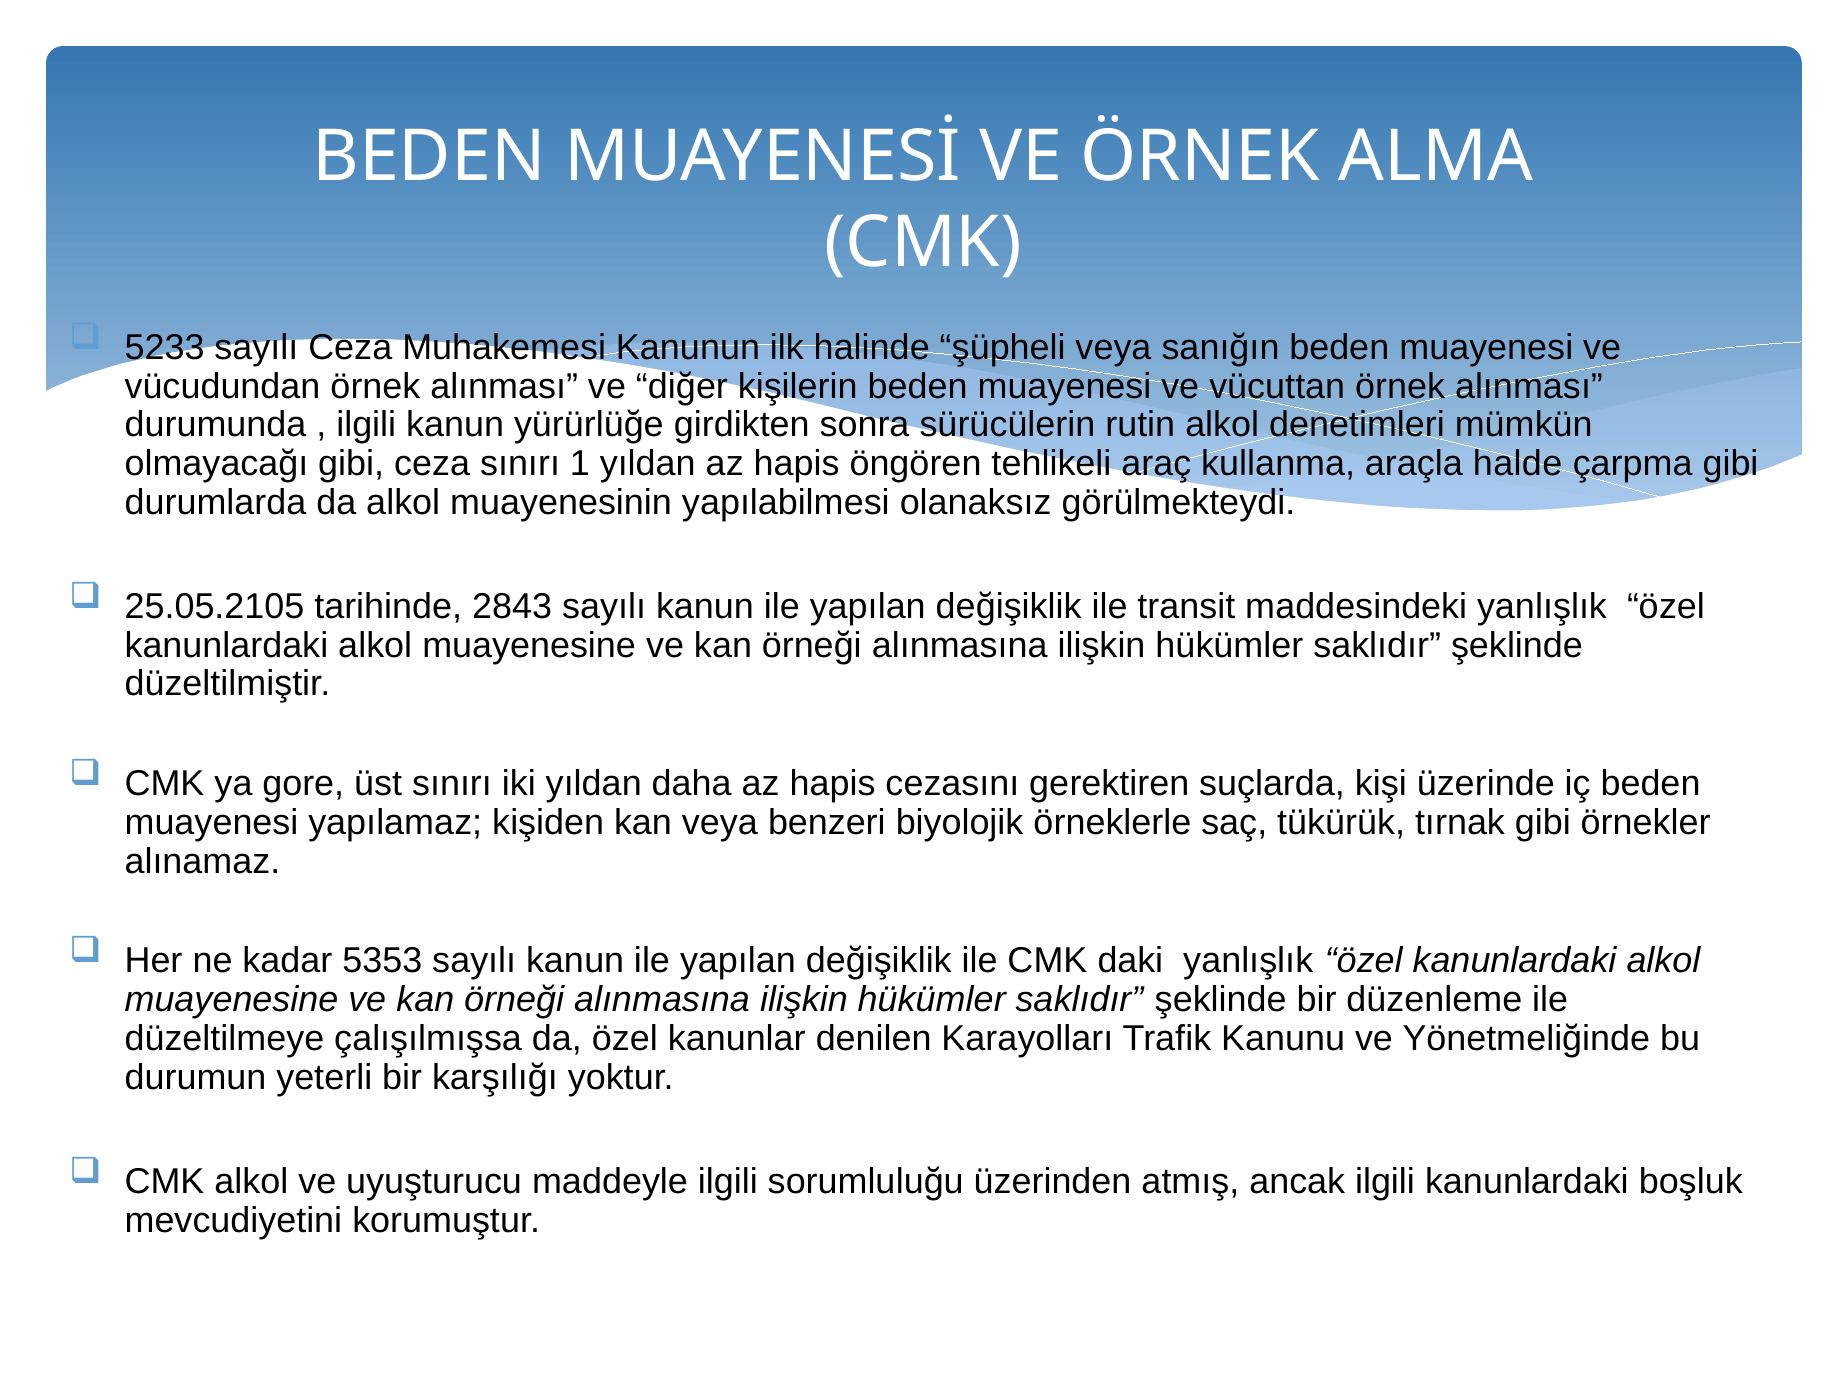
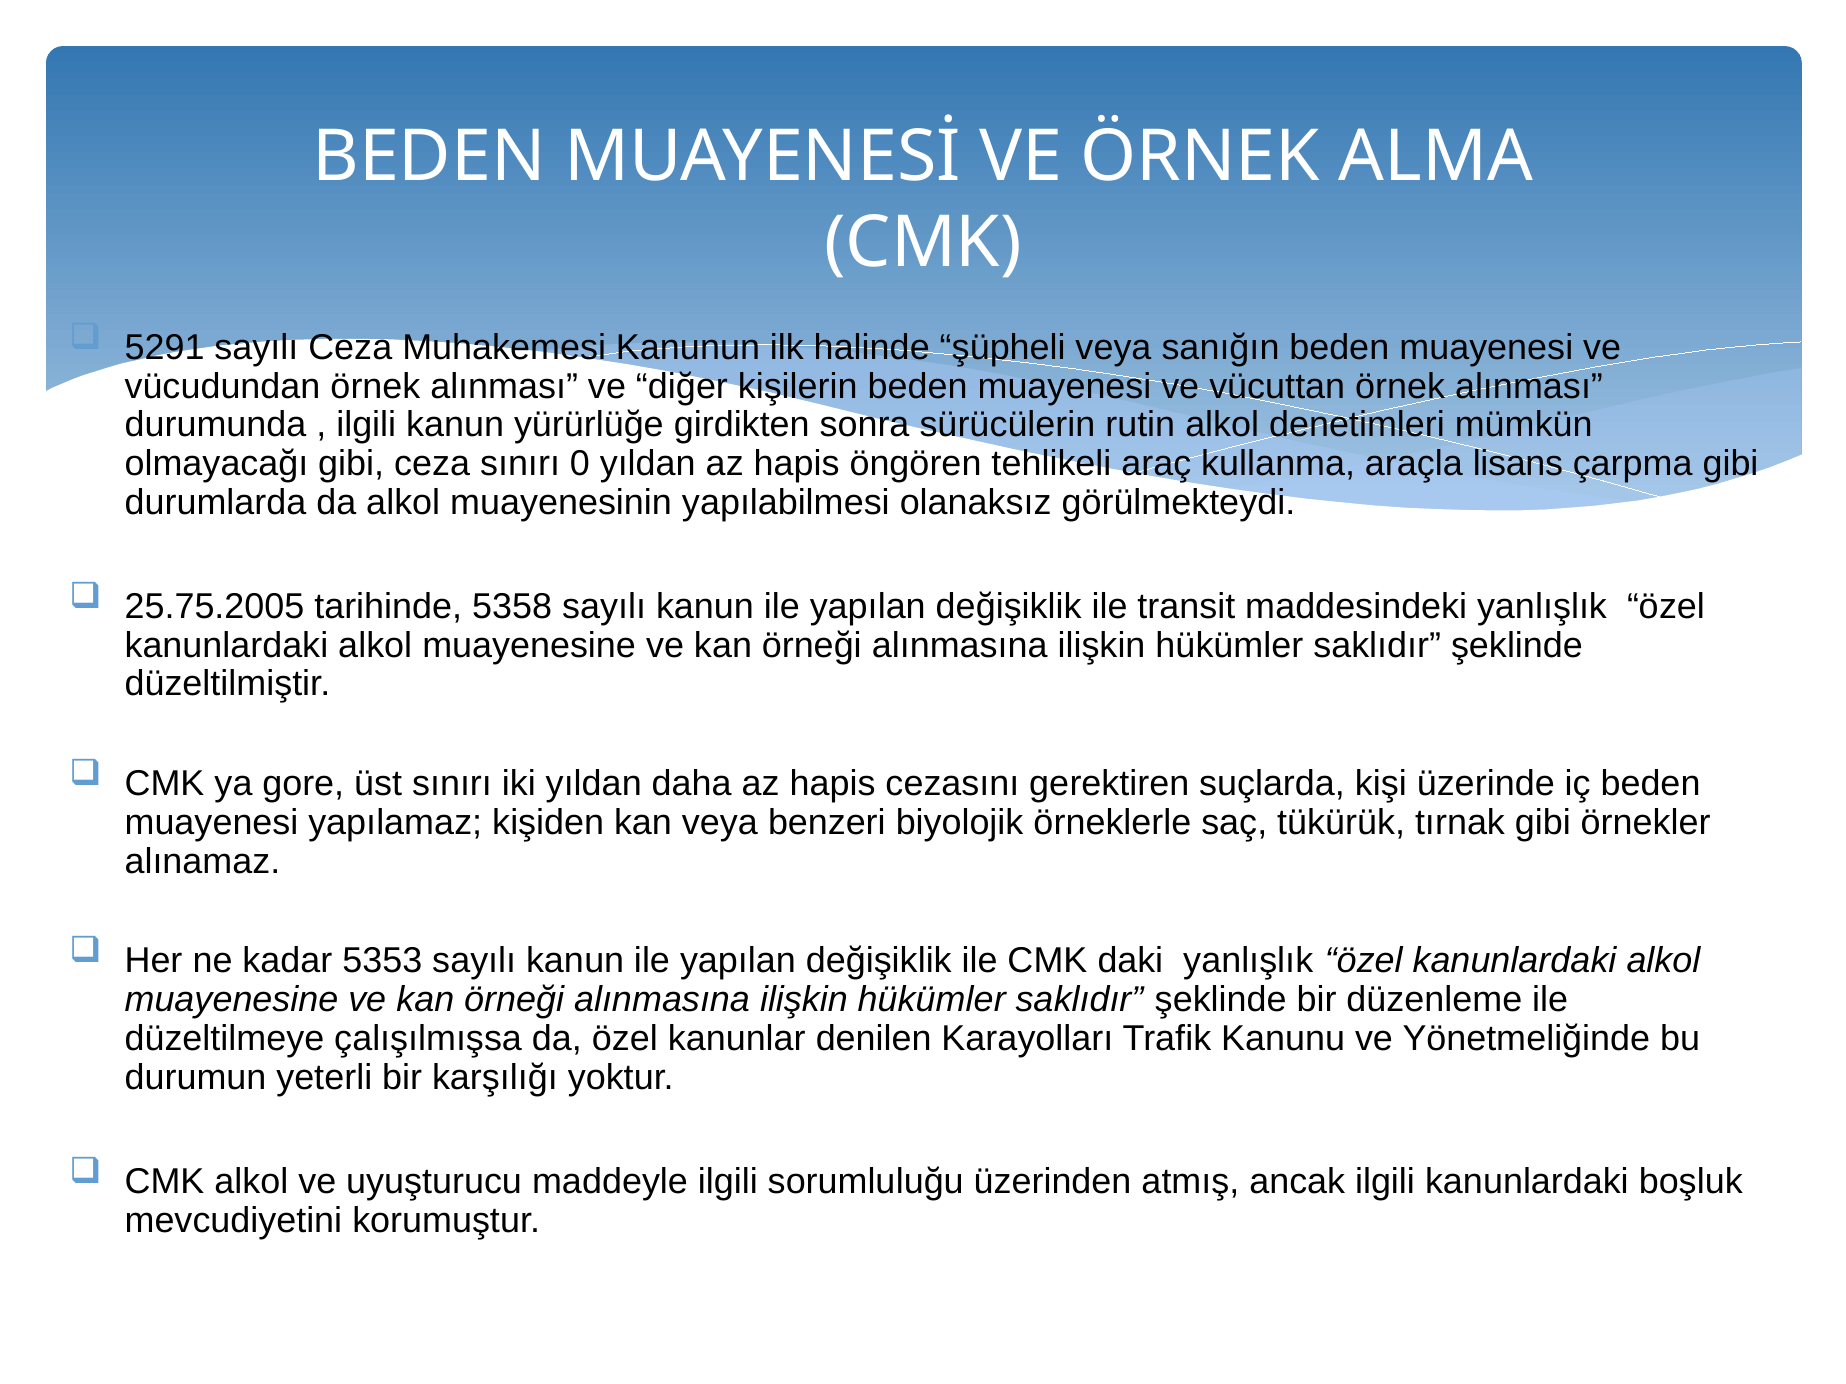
5233: 5233 -> 5291 (165, 348)
1: 1 -> 0 (580, 464)
halde: halde -> lisans (1518, 464)
25.05.2105: 25.05.2105 -> 25.75.2005 (214, 607)
2843: 2843 -> 5358 (512, 607)
